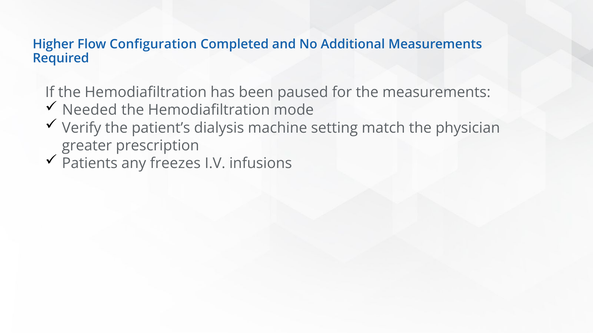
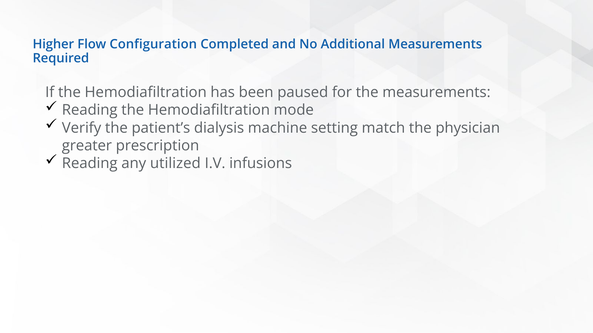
Needed: Needed -> Reading (90, 110)
Patients: Patients -> Reading (90, 164)
freezes: freezes -> utilized (175, 164)
